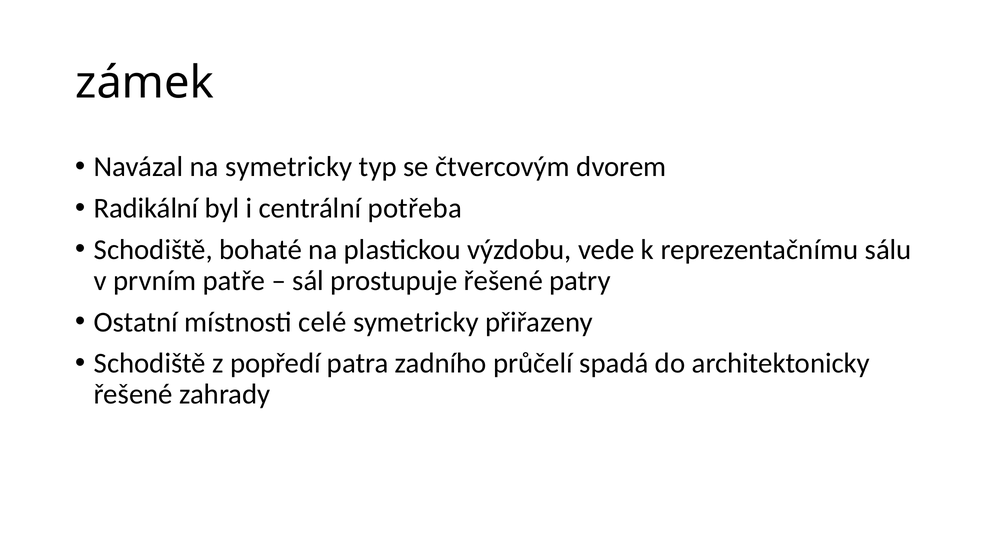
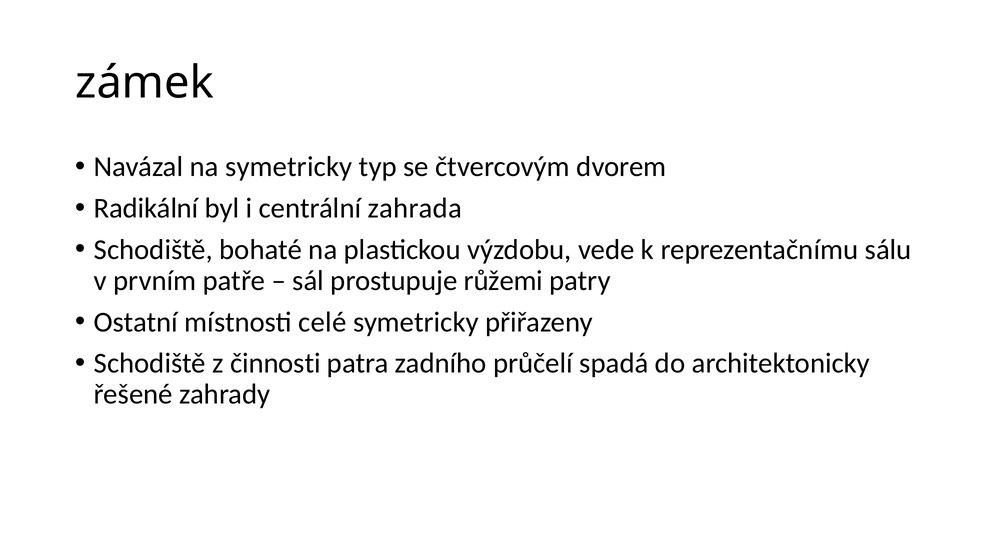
potřeba: potřeba -> zahrada (415, 208)
prostupuje řešené: řešené -> růžemi (503, 281)
popředí: popředí -> činnosti (275, 364)
